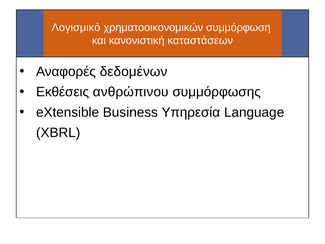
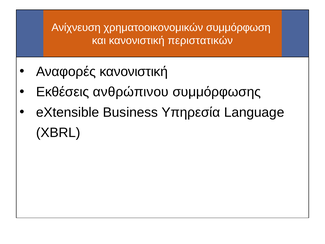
Λογισμικό: Λογισμικό -> Ανίχνευση (76, 28)
καταστάσεων: καταστάσεων -> περιστατικών (200, 41)
Αναφορές δεδομένων: δεδομένων -> κανονιστική (134, 72)
